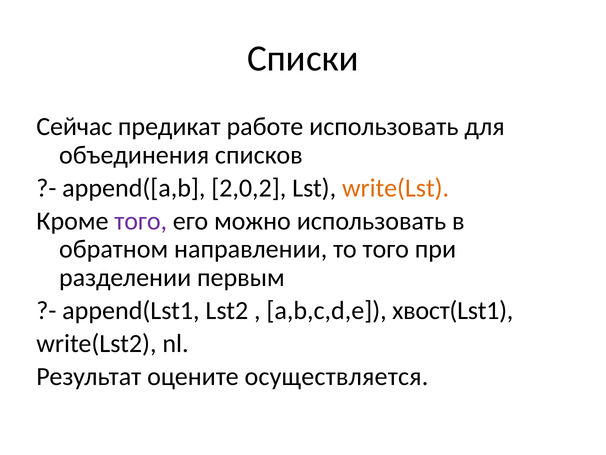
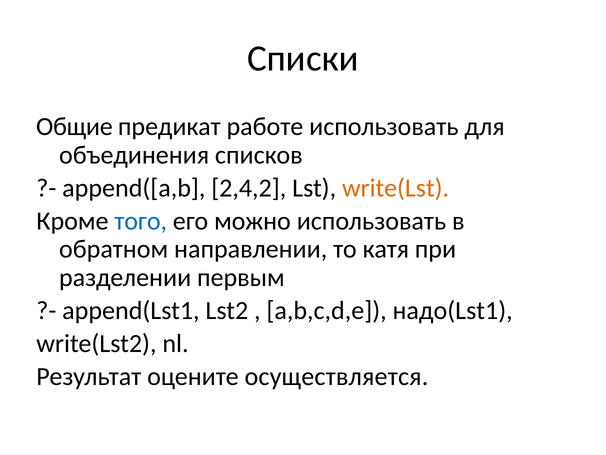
Сейчас: Сейчас -> Общие (74, 127)
2,0,2: 2,0,2 -> 2,4,2 (249, 188)
того colour: purple -> blue (141, 221)
то того: того -> катя (386, 249)
хвост(Lst1: хвост(Lst1 -> надо(Lst1 (453, 310)
